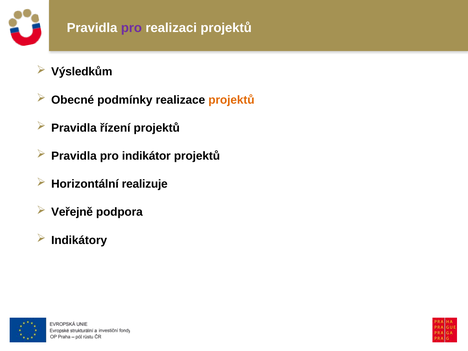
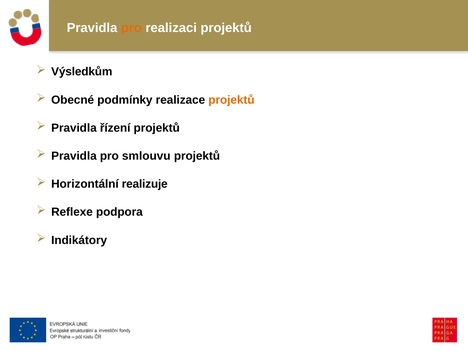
pro colour: purple -> orange (131, 28)
indikátor: indikátor -> smlouvu (146, 156)
Veřejně: Veřejně -> Reflexe (72, 212)
